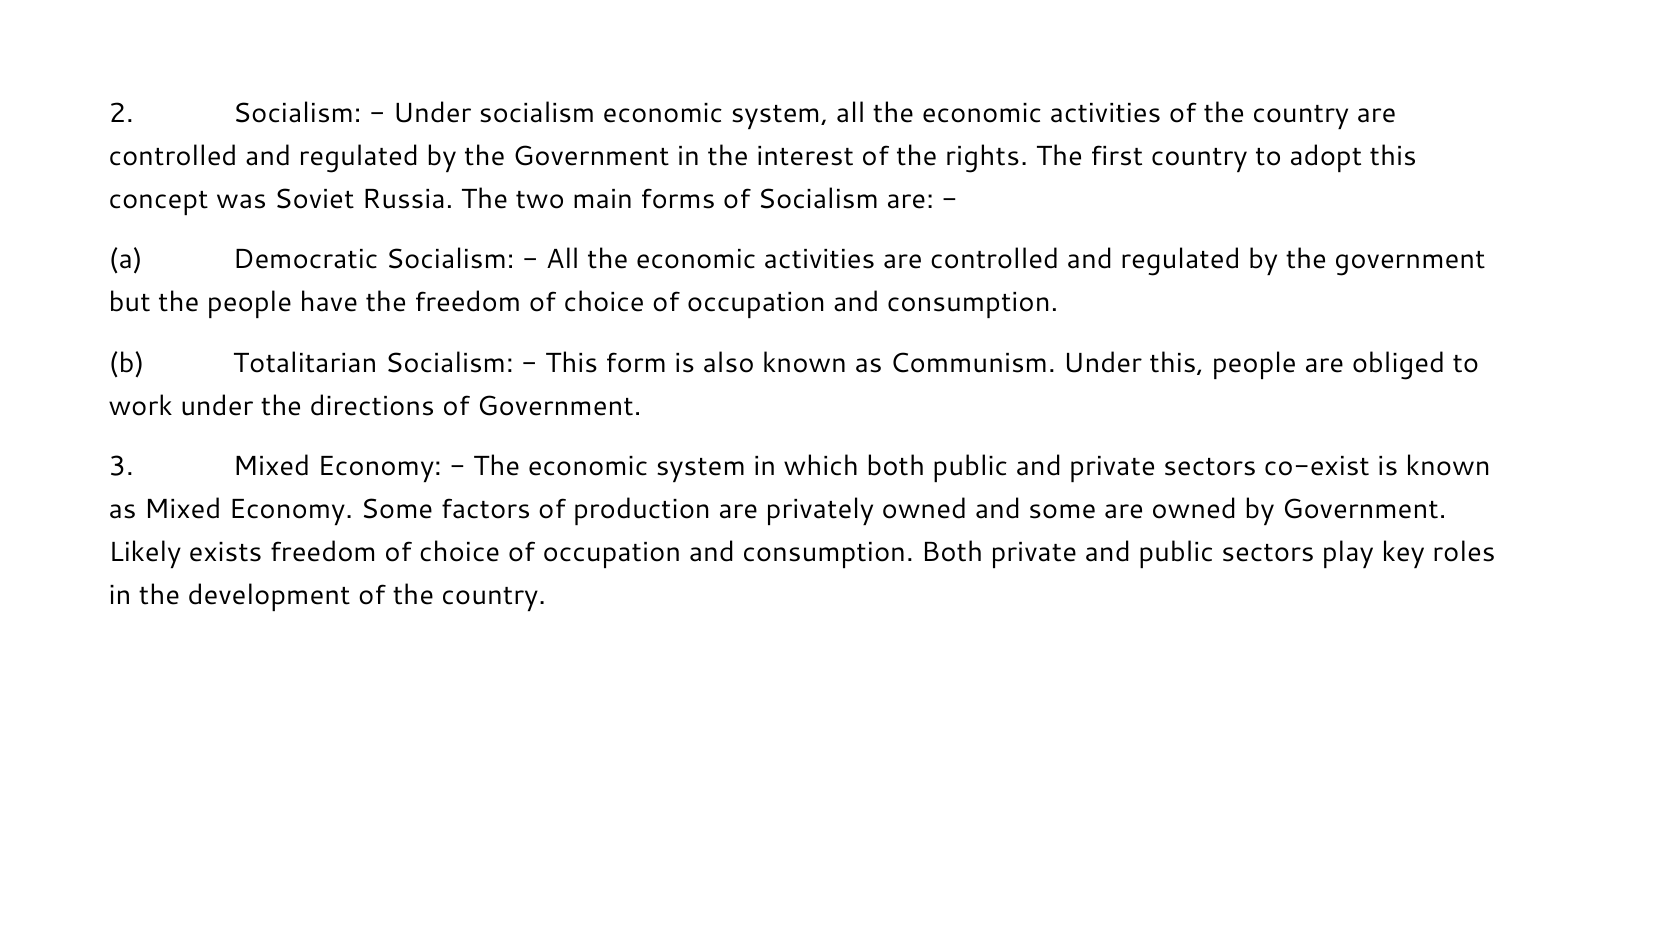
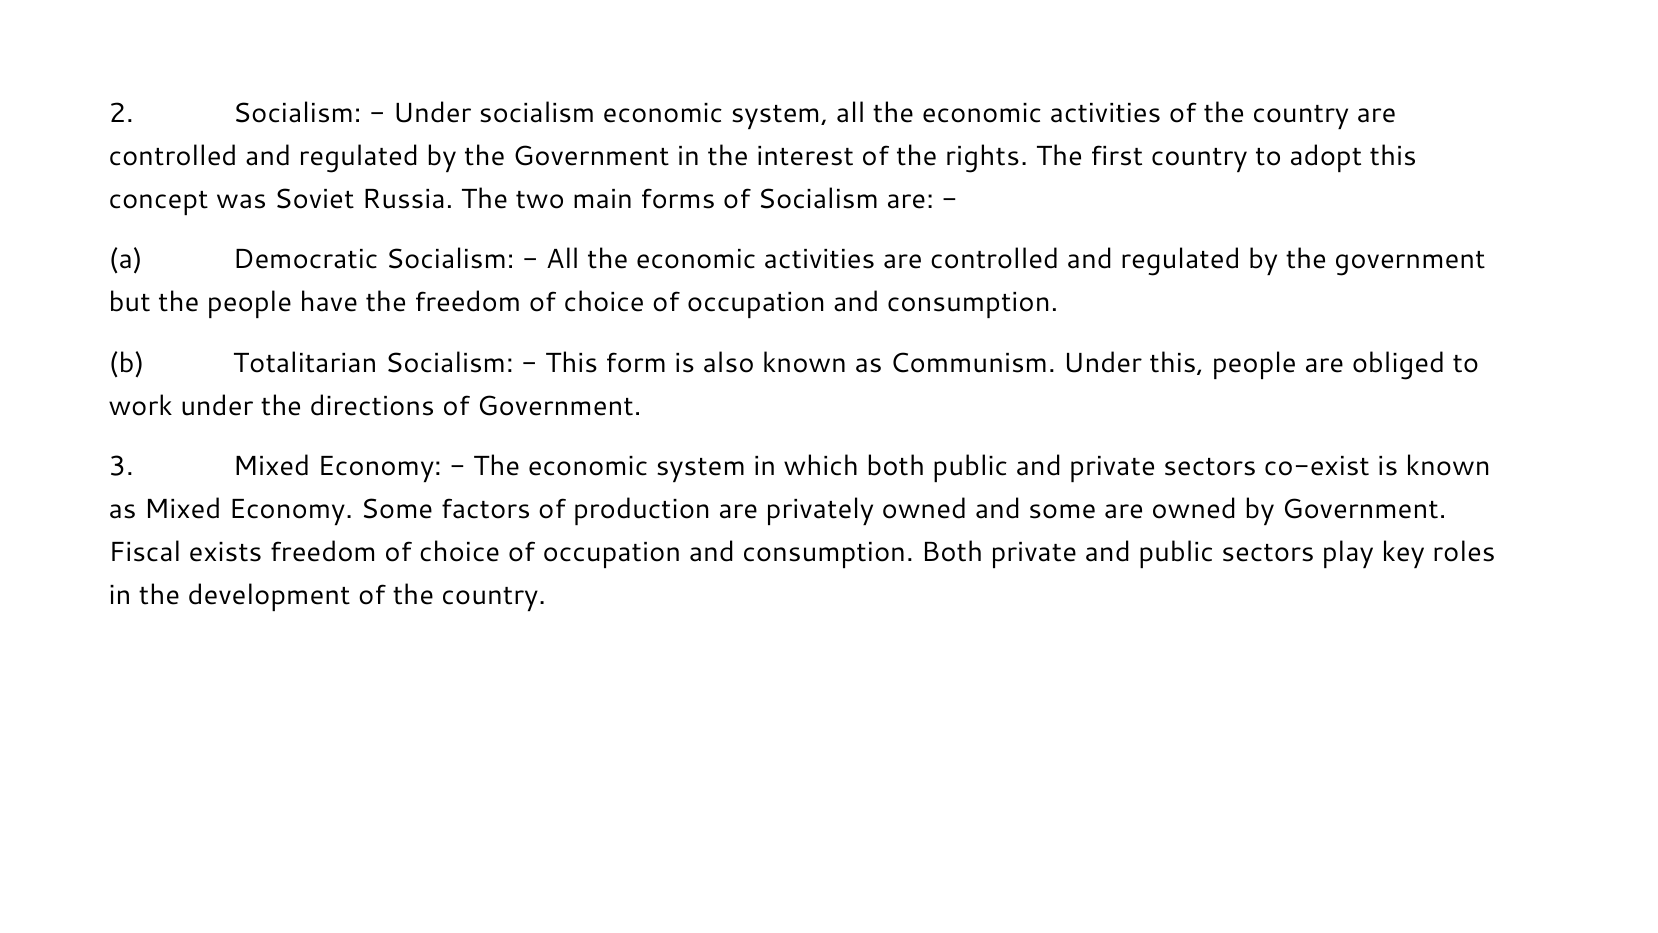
Likely: Likely -> Fiscal (145, 552)
